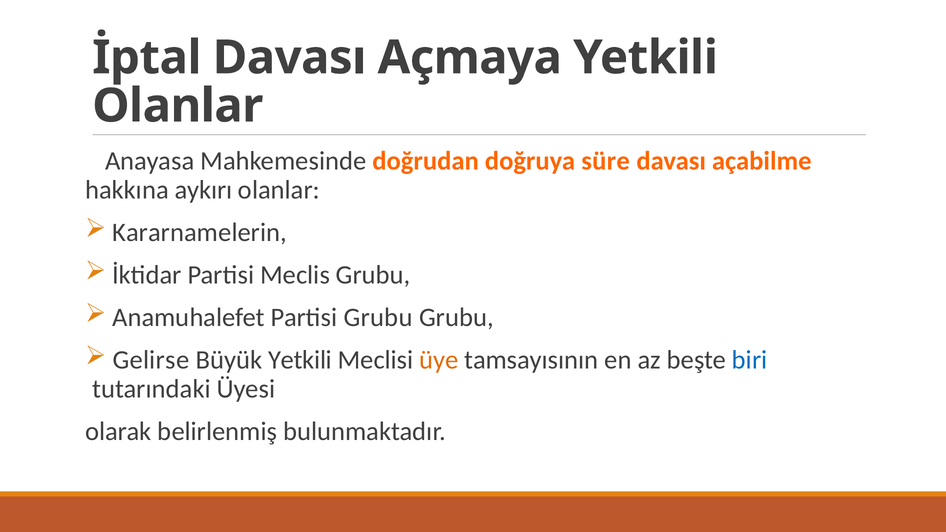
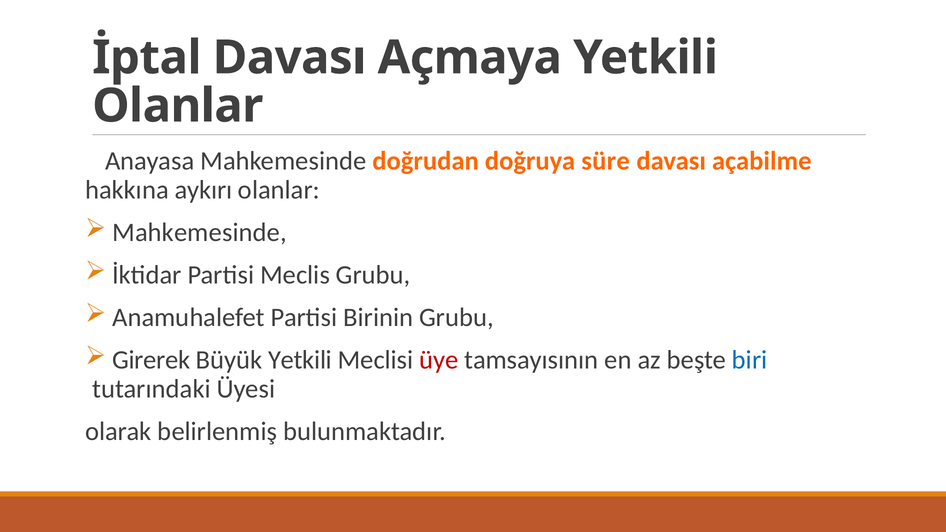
Kararnamelerin: Kararnamelerin -> Mahkemesinde (200, 232)
Partisi Grubu: Grubu -> Birinin (378, 317)
Gelirse: Gelirse -> Girerek (151, 360)
üye colour: orange -> red (439, 360)
